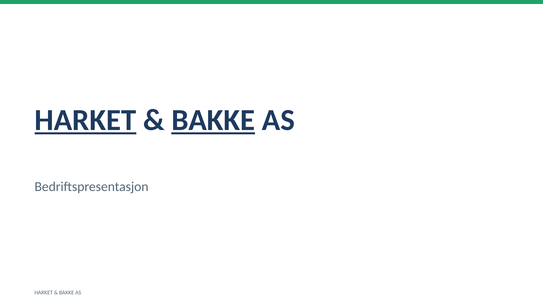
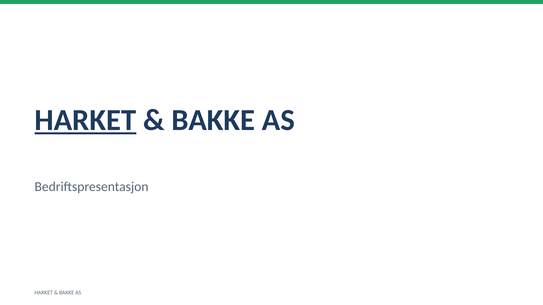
BAKKE underline: present -> none (213, 120)
